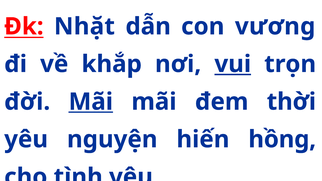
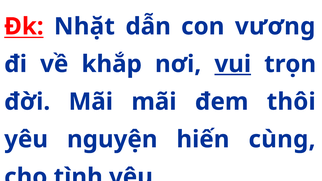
Mãi underline: present -> none (91, 102)
thời: thời -> thôi (291, 102)
hồng: hồng -> cùng (282, 139)
